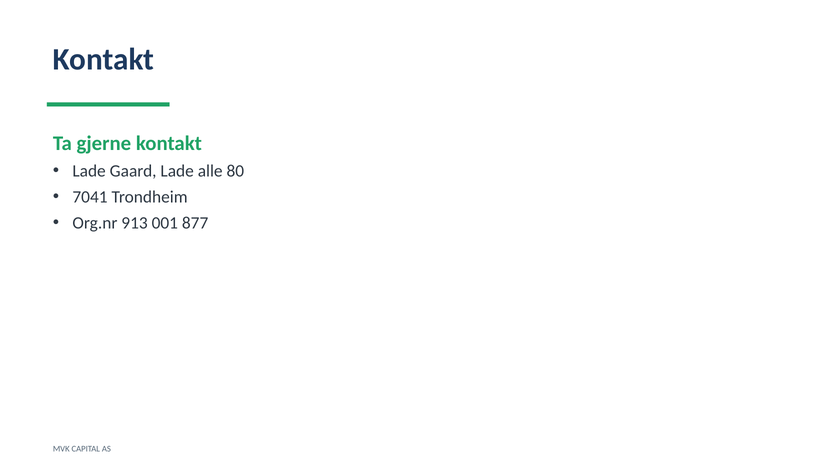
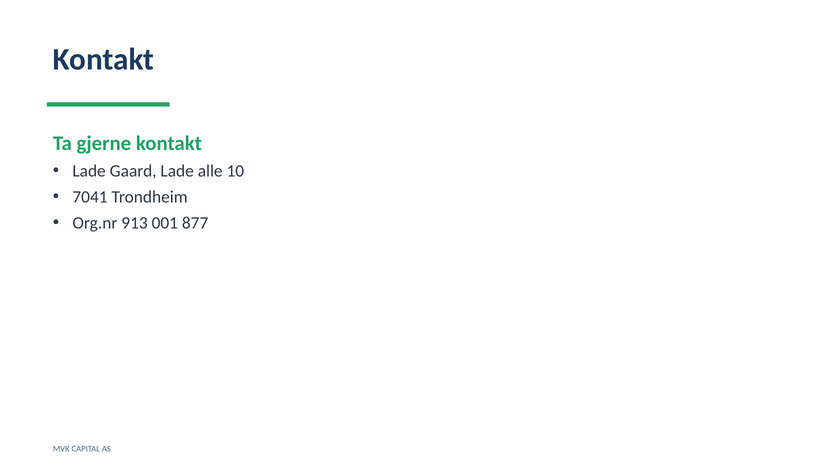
80: 80 -> 10 (235, 171)
